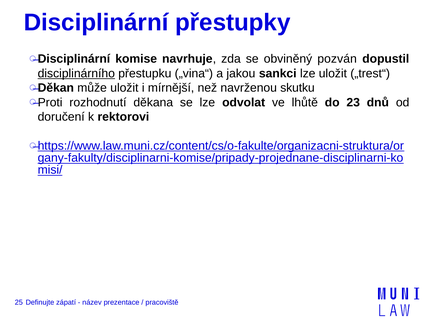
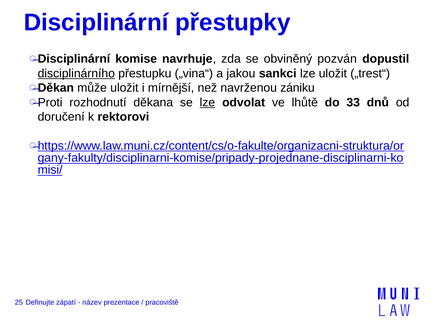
skutku: skutku -> zániku (297, 88)
lze underline: none -> present (207, 102)
23: 23 -> 33 (353, 102)
